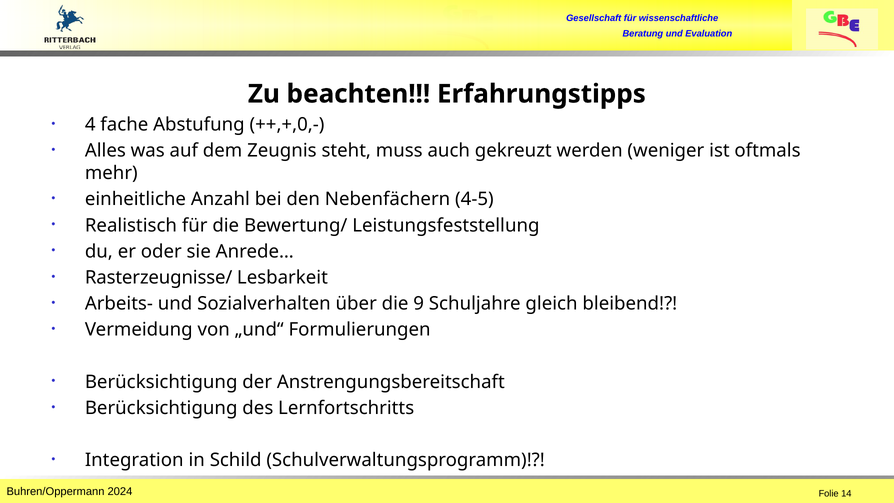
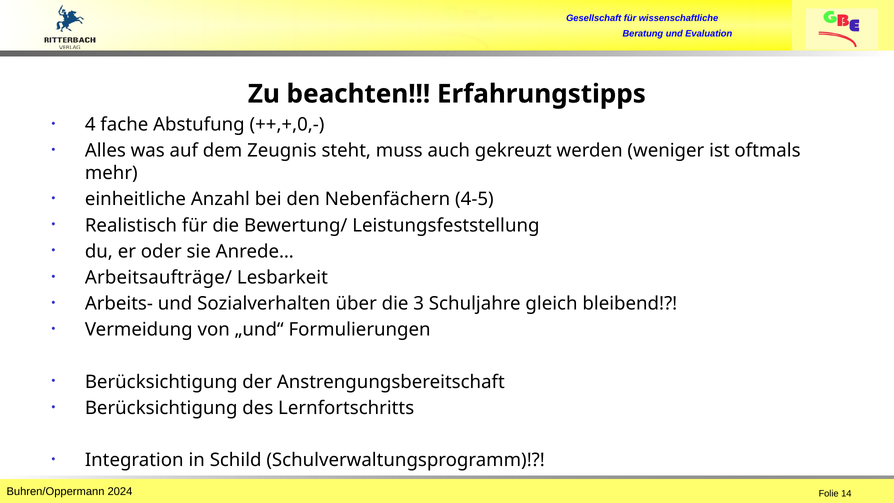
Rasterzeugnisse/: Rasterzeugnisse/ -> Arbeitsaufträge/ (158, 277)
9: 9 -> 3 (419, 304)
